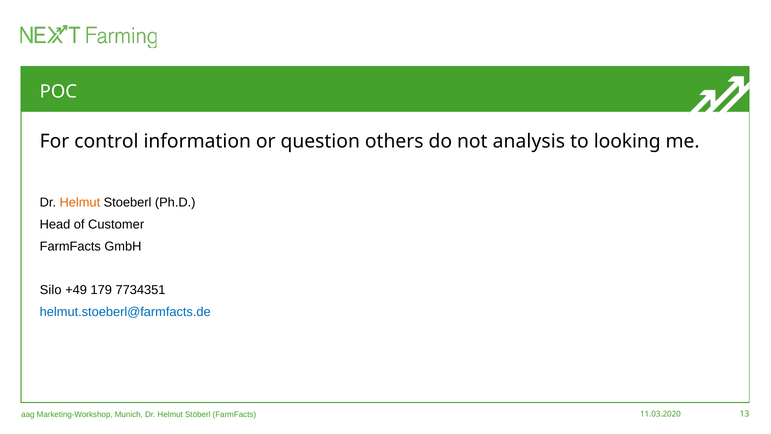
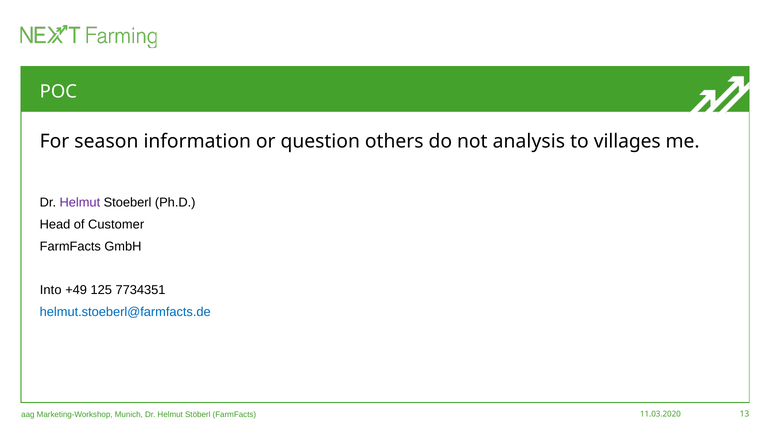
control: control -> season (106, 141)
looking: looking -> villages (627, 141)
Helmut colour: orange -> purple (80, 202)
Silo: Silo -> Into (51, 290)
179: 179 -> 125 (101, 290)
